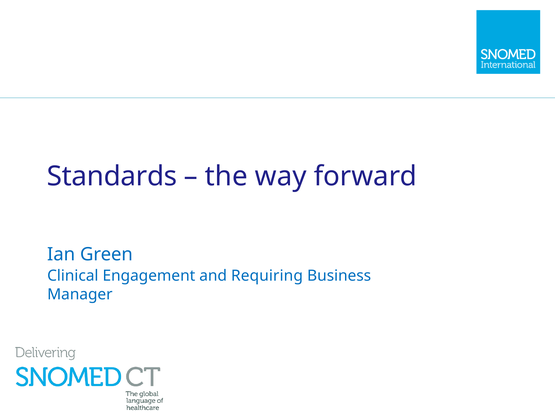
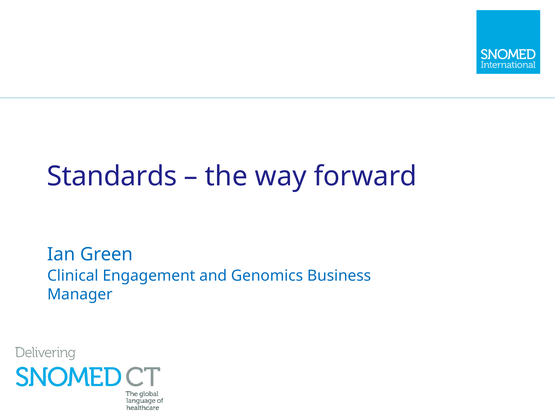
Requiring: Requiring -> Genomics (267, 276)
